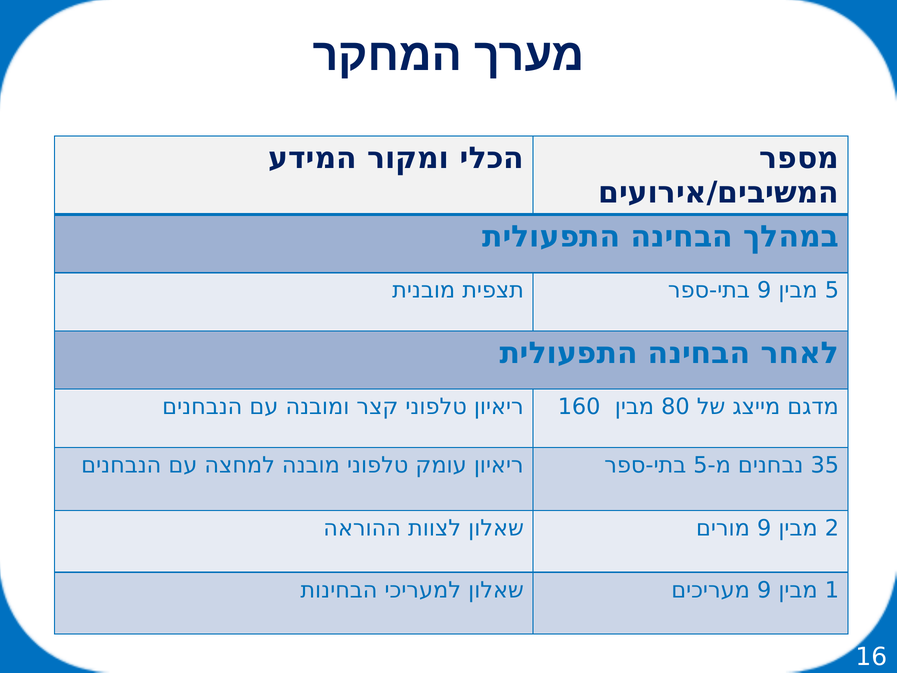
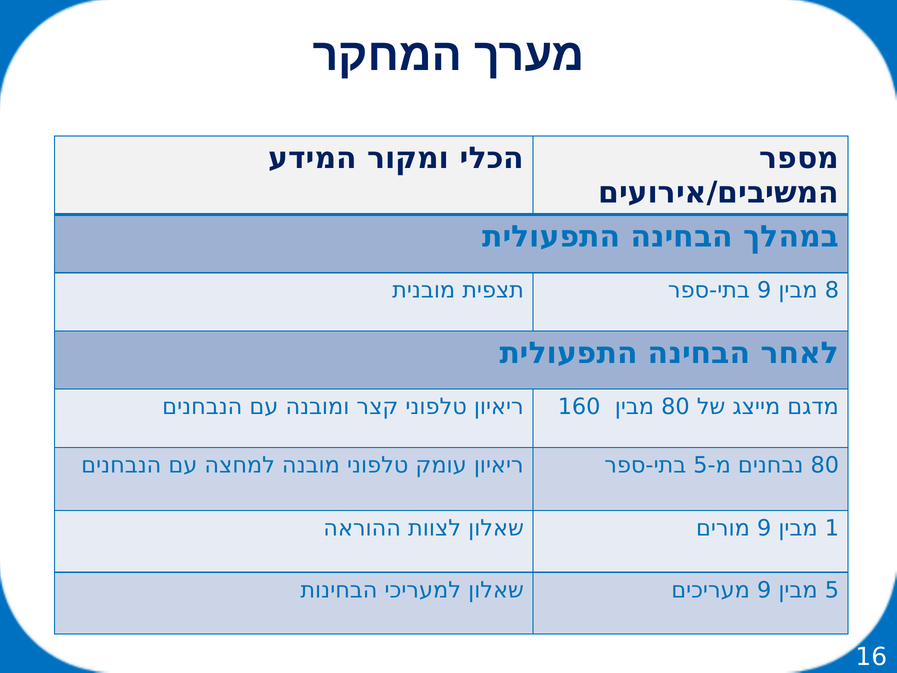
5: 5 -> 8 (832, 290)
35: 35 -> 80 (825, 465)
2: 2 -> 1 (832, 528)
1: 1 -> 5 (832, 590)
